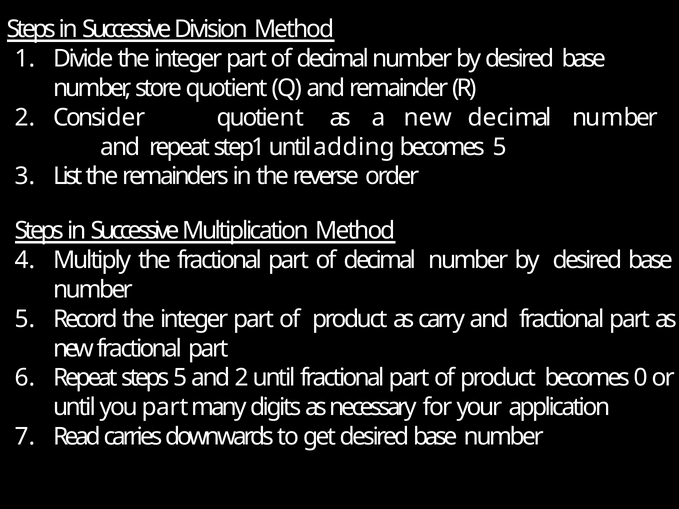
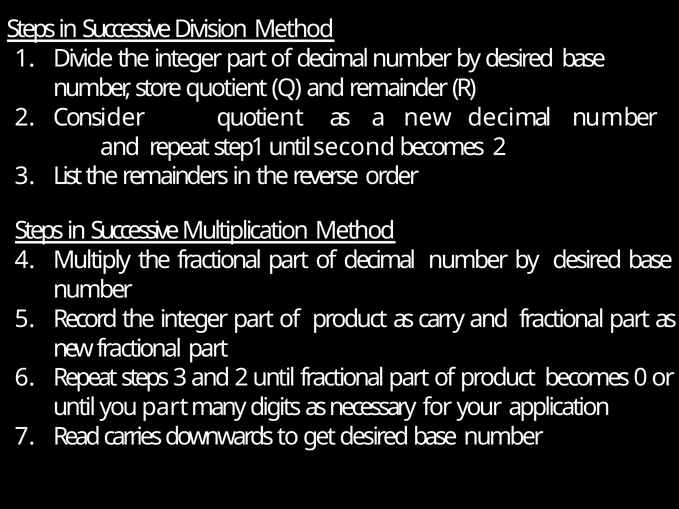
adding: adding -> second (354, 147)
becomes 5: 5 -> 2 (500, 147)
steps 5: 5 -> 3 (180, 378)
